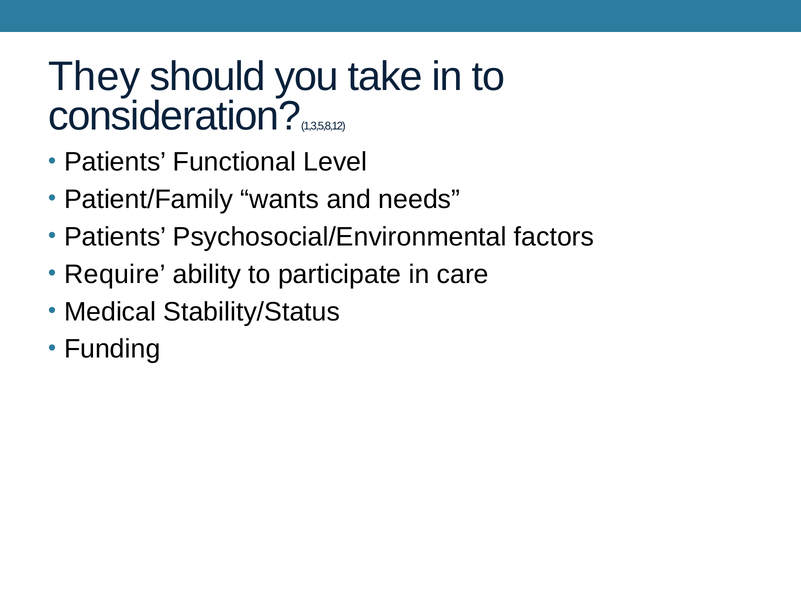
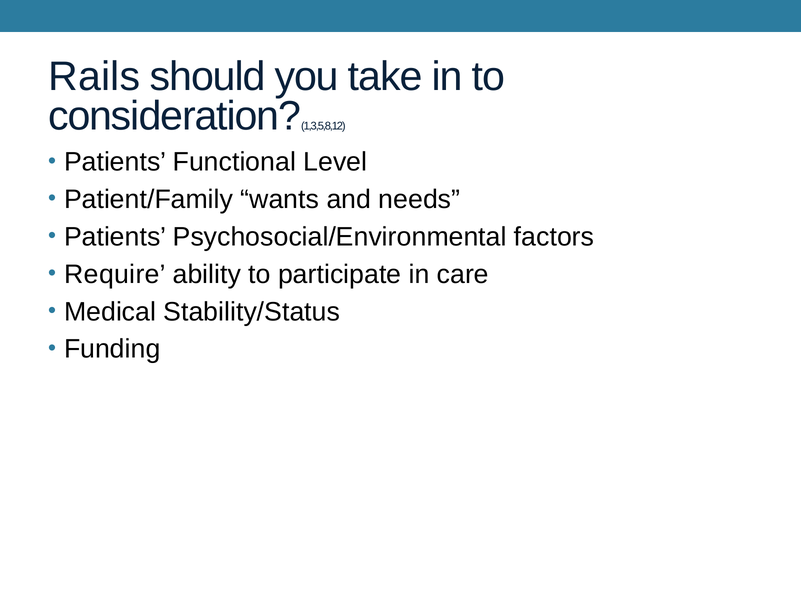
They: They -> Rails (94, 77)
